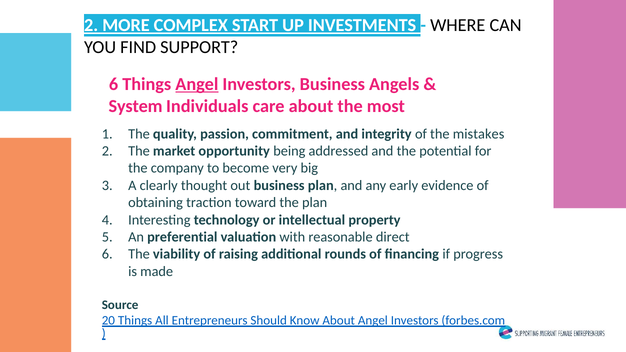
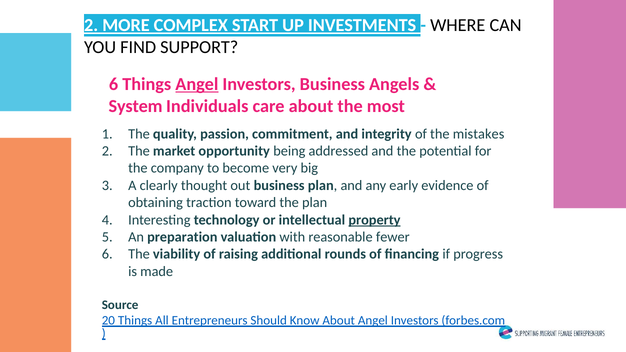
property underline: none -> present (374, 220)
preferential: preferential -> preparation (182, 237)
direct: direct -> fewer (393, 237)
